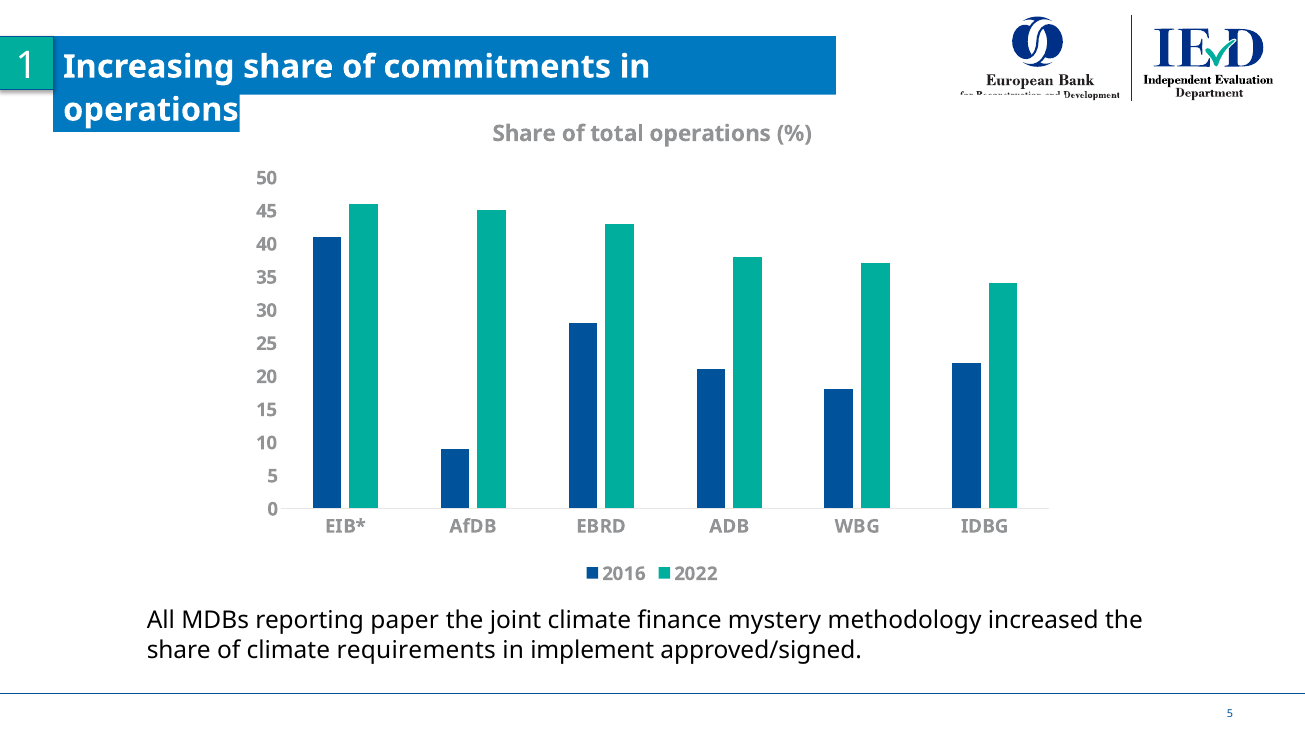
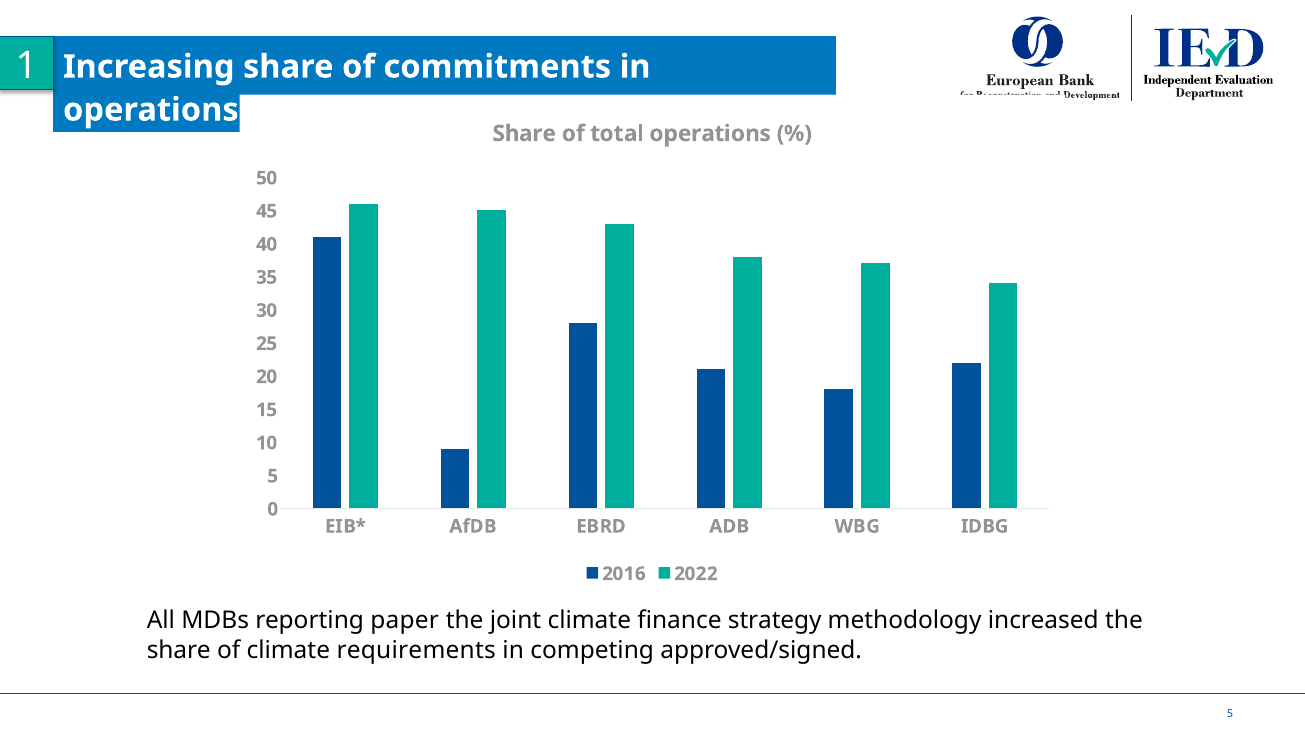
mystery: mystery -> strategy (775, 621)
implement: implement -> competing (592, 650)
